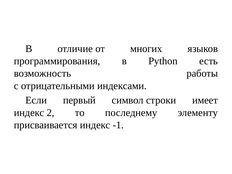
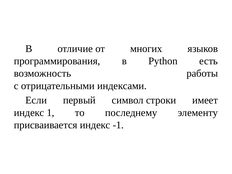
2: 2 -> 1 (51, 113)
